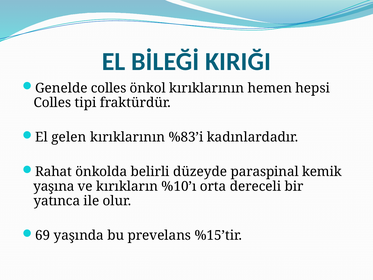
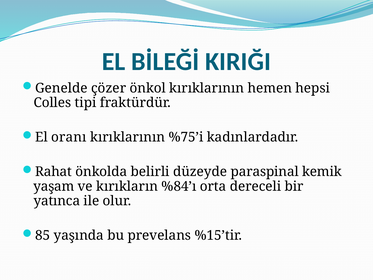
Genelde colles: colles -> çözer (109, 88)
gelen: gelen -> oranı (69, 137)
%83’i: %83’i -> %75’i (186, 137)
yaşına: yaşına -> yaşam (54, 186)
%10’ı: %10’ı -> %84’ı (179, 186)
69: 69 -> 85 (43, 235)
